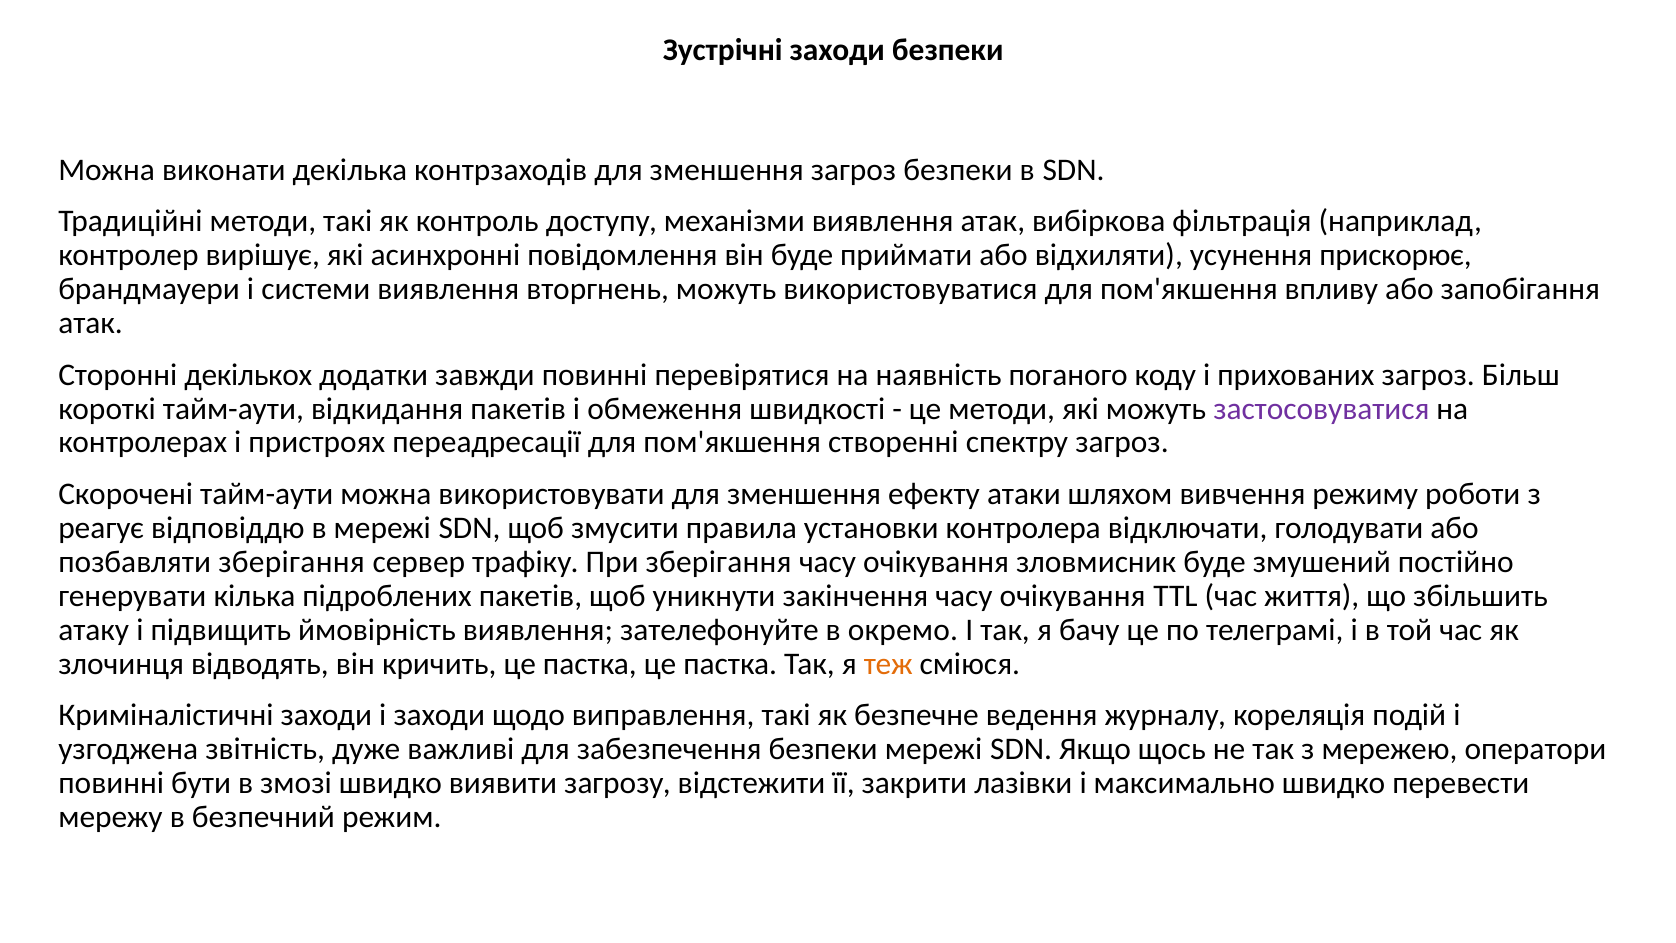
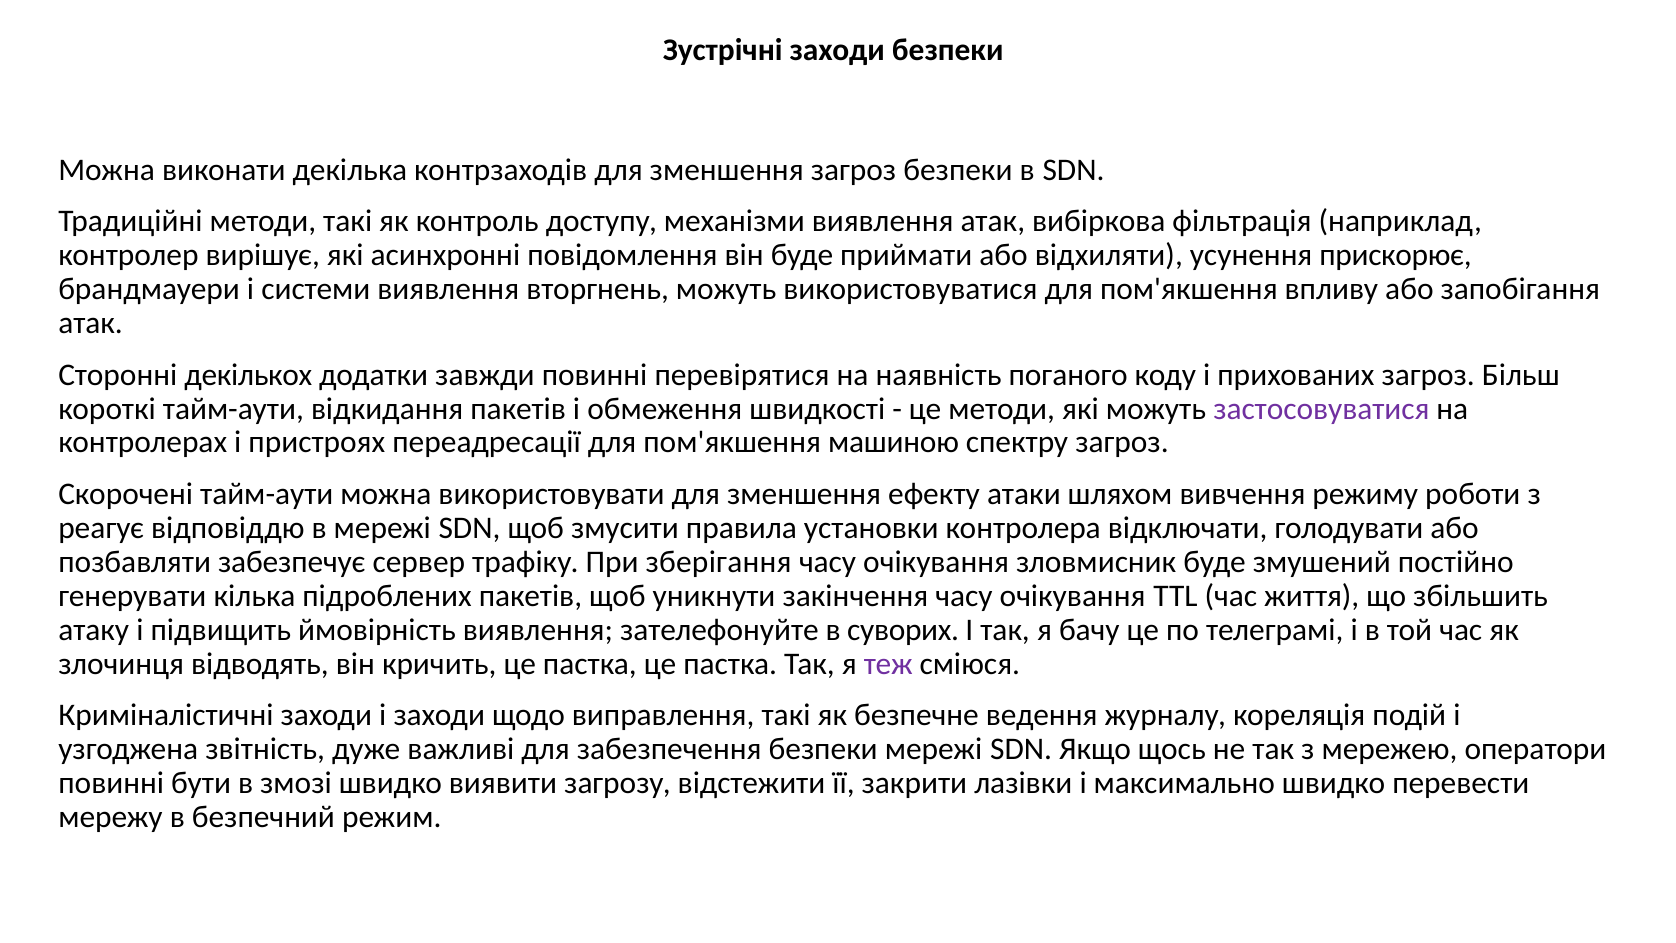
створенні: створенні -> машиною (894, 442)
позбавляти зберігання: зберігання -> забезпечує (292, 562)
окремо: окремо -> суворих (903, 630)
теж colour: orange -> purple (888, 664)
